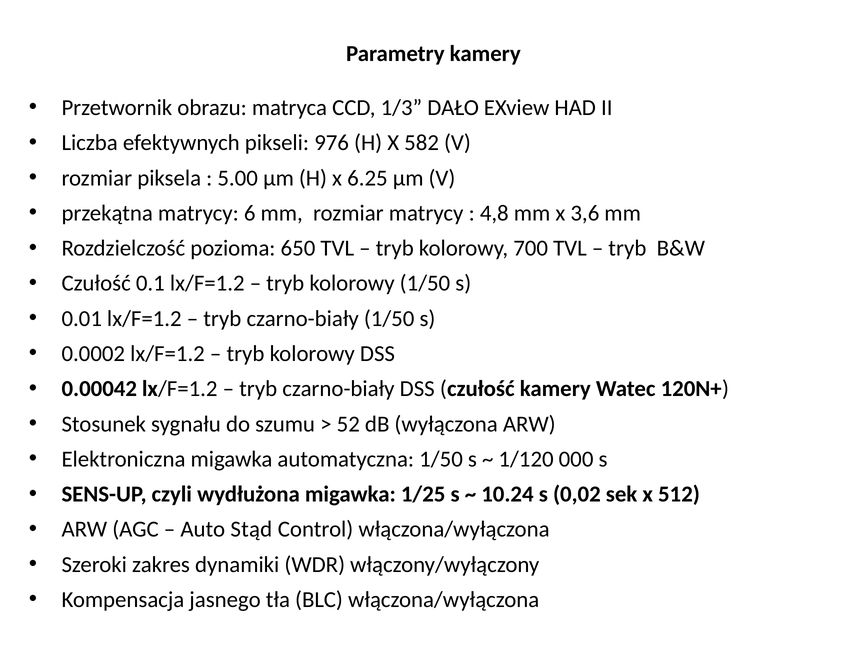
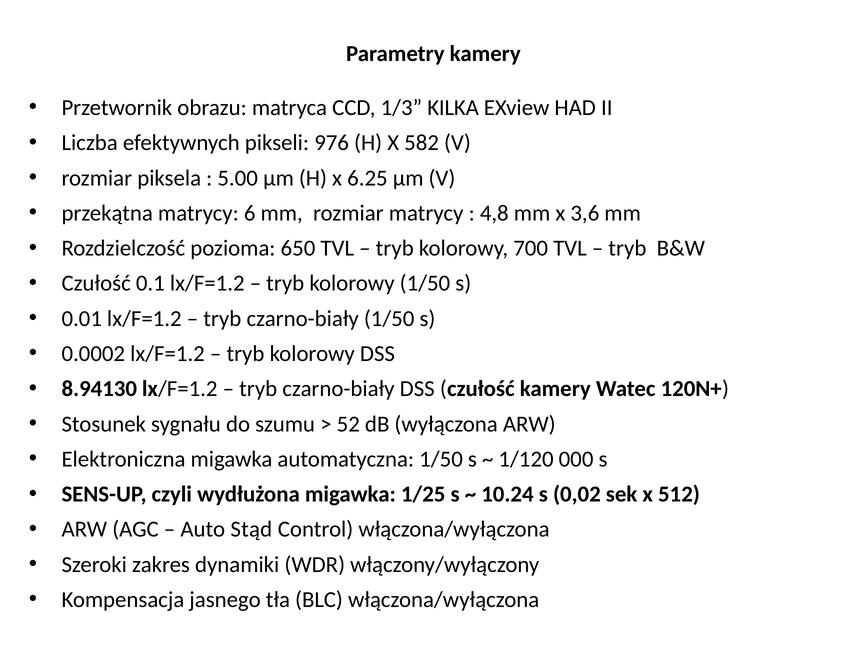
DAŁO: DAŁO -> KILKA (453, 108)
0.00042: 0.00042 -> 8.94130 (99, 389)
